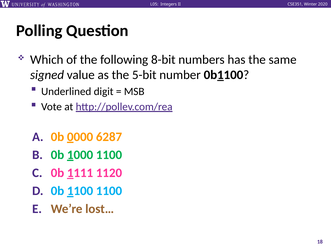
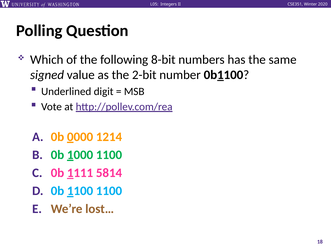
5-bit: 5-bit -> 2-bit (144, 75)
6287: 6287 -> 1214 (109, 137)
1120: 1120 -> 5814 (109, 173)
